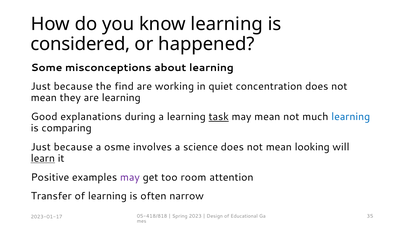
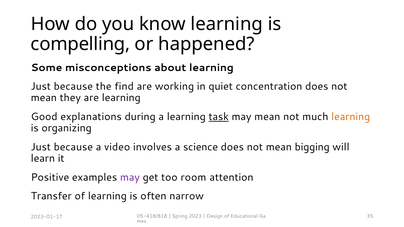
considered: considered -> compelling (80, 44)
learning colour: blue -> orange (351, 117)
comparing: comparing -> organizing (67, 128)
osme: osme -> video (117, 147)
looking: looking -> bigging (312, 147)
learn underline: present -> none (43, 158)
